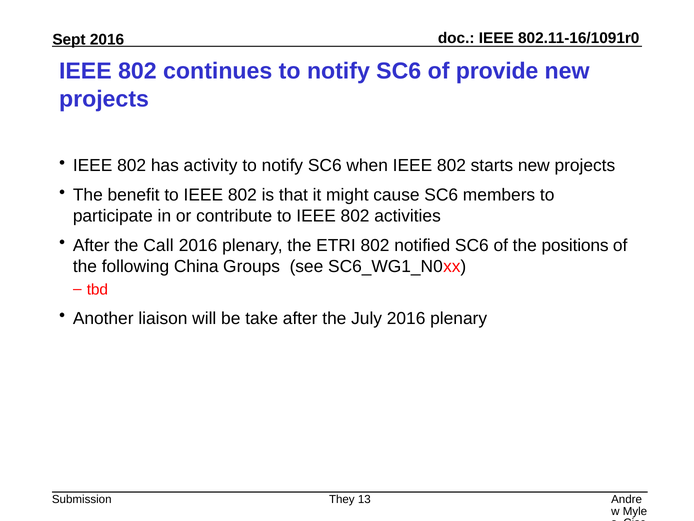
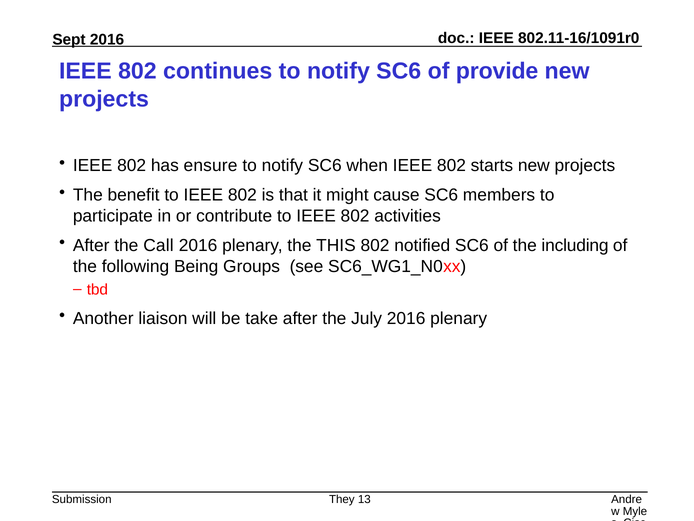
activity: activity -> ensure (211, 165)
ETRI: ETRI -> THIS (336, 245)
positions: positions -> including (575, 245)
China: China -> Being (196, 266)
